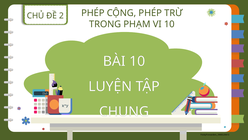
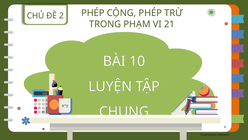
VI 10: 10 -> 21 (169, 24)
